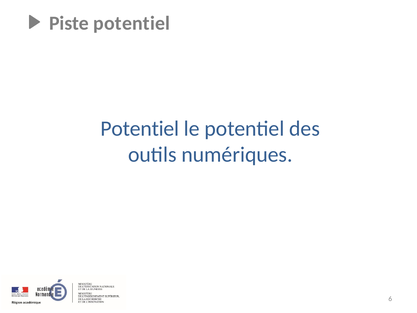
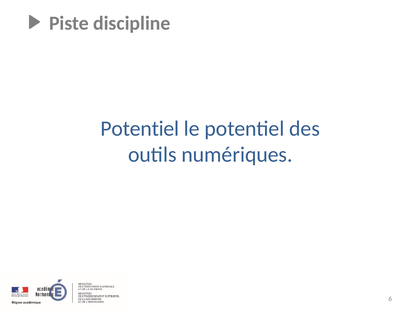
Piste potentiel: potentiel -> discipline (132, 23)
